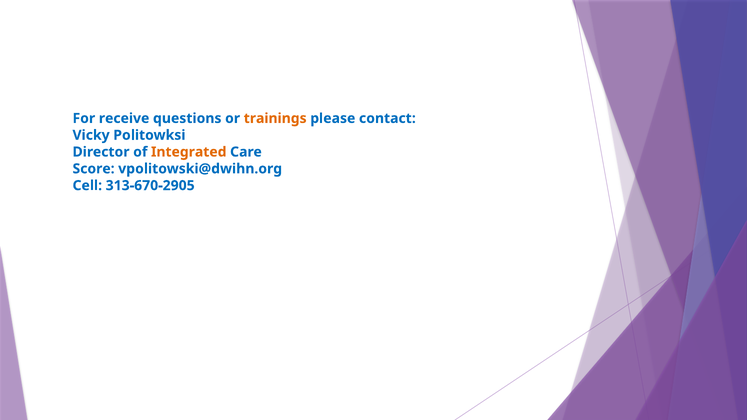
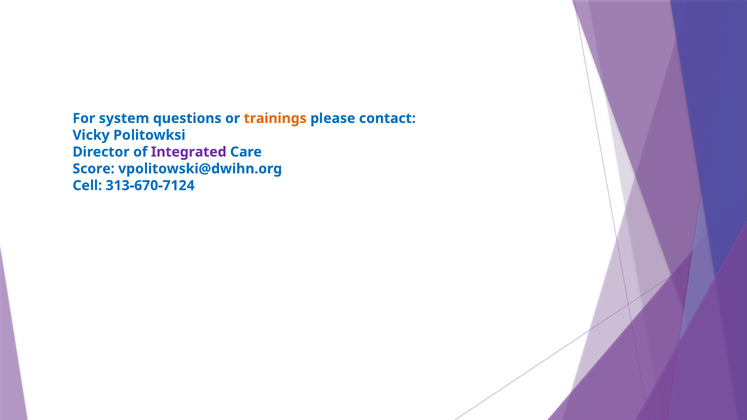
receive: receive -> system (124, 118)
Integrated colour: orange -> purple (189, 152)
313-670-2905: 313-670-2905 -> 313-670-7124 (150, 186)
